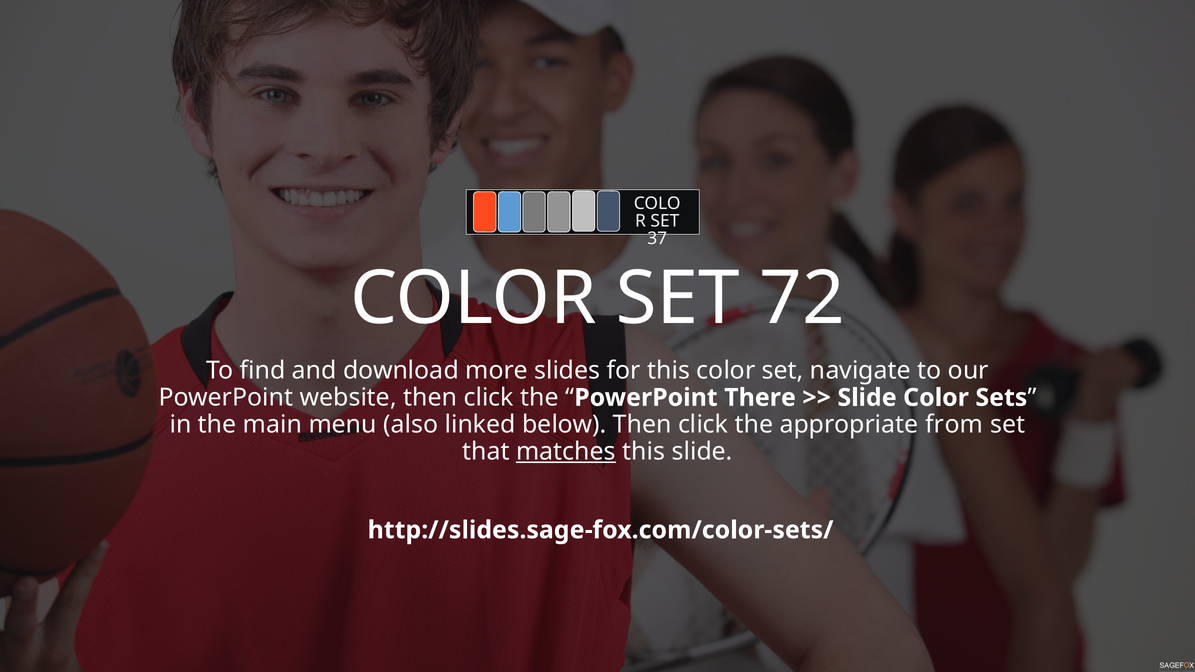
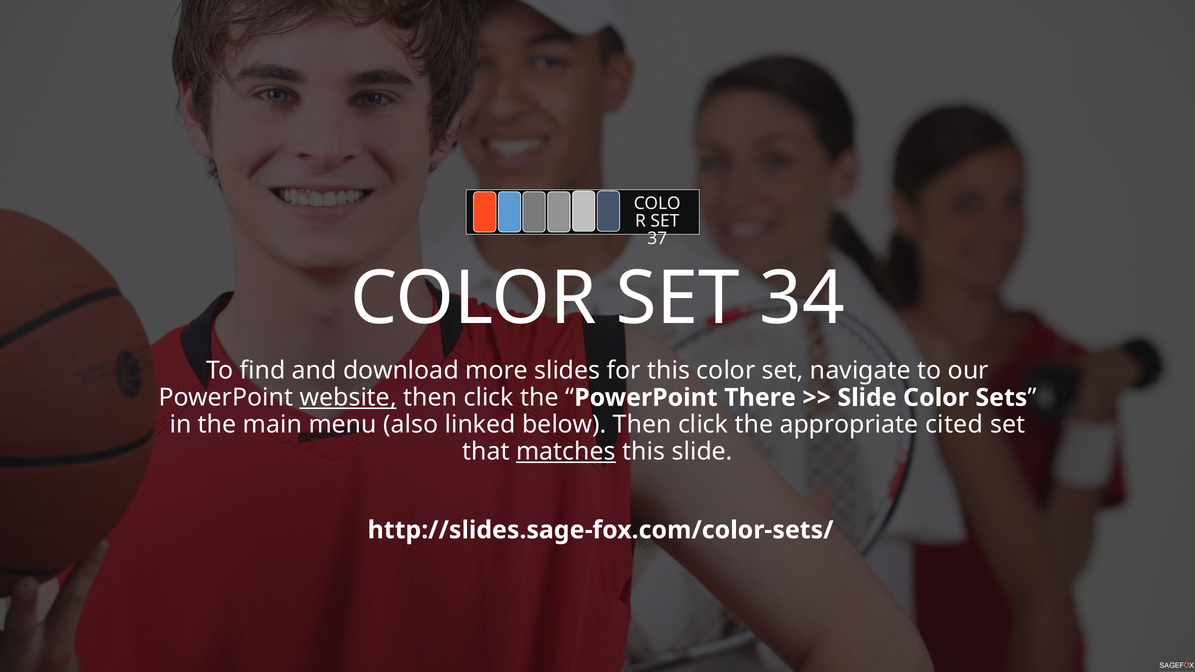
72: 72 -> 34 (802, 299)
website underline: none -> present (348, 398)
from: from -> cited (954, 425)
